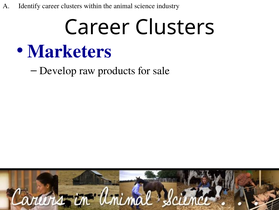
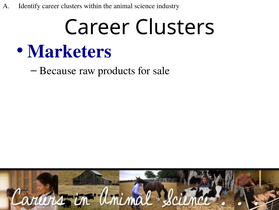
Develop: Develop -> Because (58, 70)
